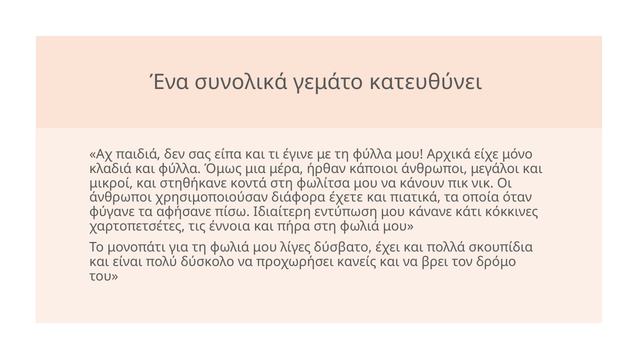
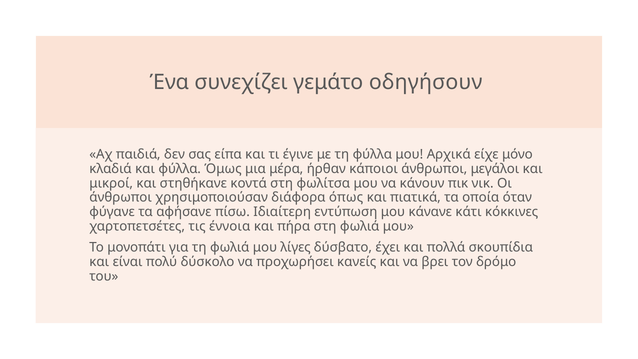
συνολικά: συνολικά -> συνεχίζει (241, 82)
κατευθύνει: κατευθύνει -> οδηγήσουν (426, 82)
έχετε: έχετε -> όπως (346, 198)
